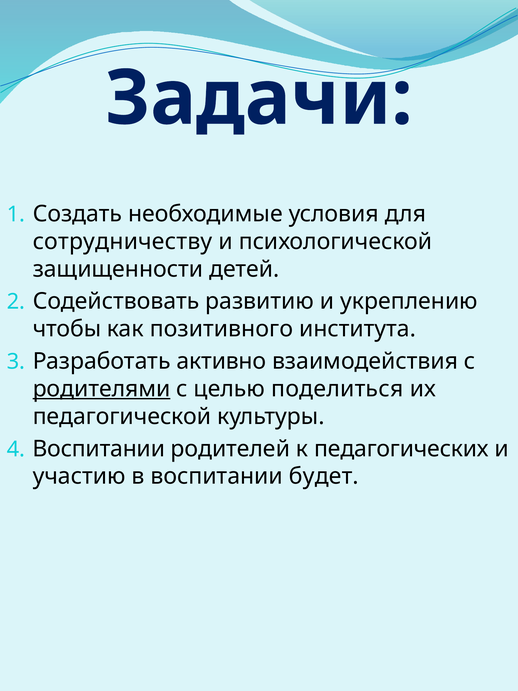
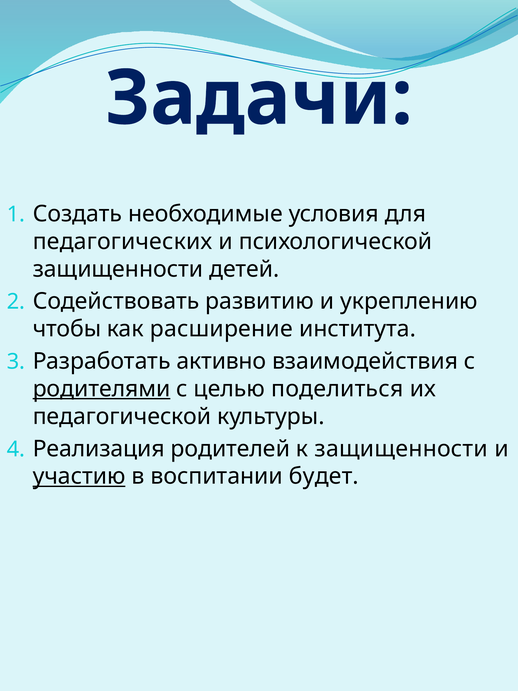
сотрудничеству: сотрудничеству -> педагогических (123, 241)
позитивного: позитивного -> расширение (221, 329)
Воспитании: Воспитании -> Реализация (99, 449)
к педагогических: педагогических -> защищенности (401, 449)
участию underline: none -> present (79, 476)
